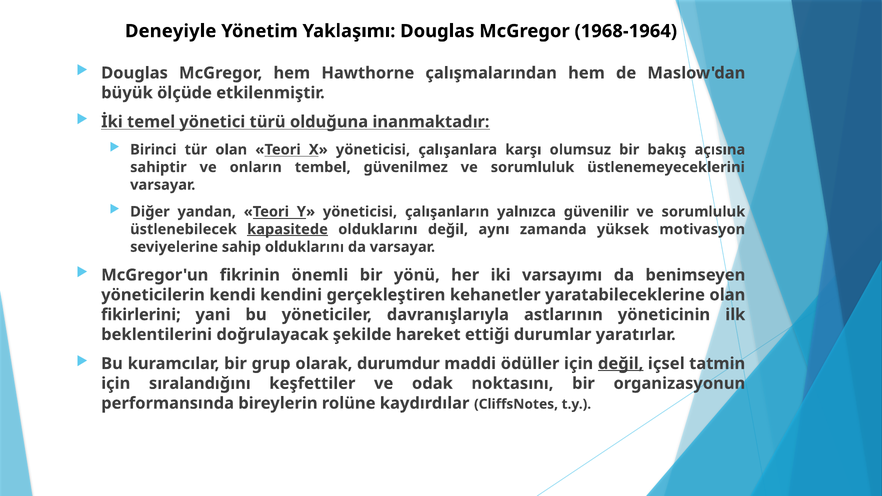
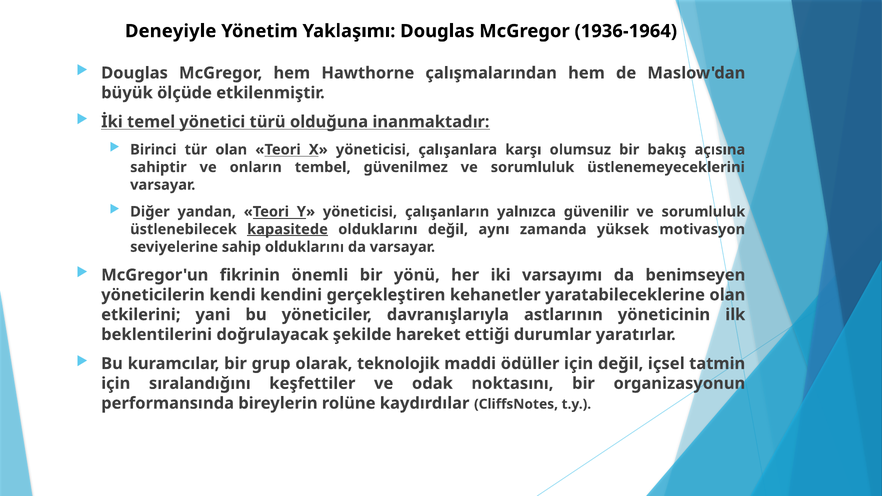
1968-1964: 1968-1964 -> 1936-1964 (626, 31)
fikirlerini: fikirlerini -> etkilerini (141, 315)
durumdur: durumdur -> teknolojik (398, 364)
değil underline: present -> none (621, 364)
